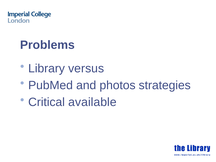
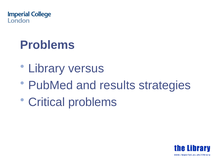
photos: photos -> results (117, 85)
Critical available: available -> problems (93, 102)
